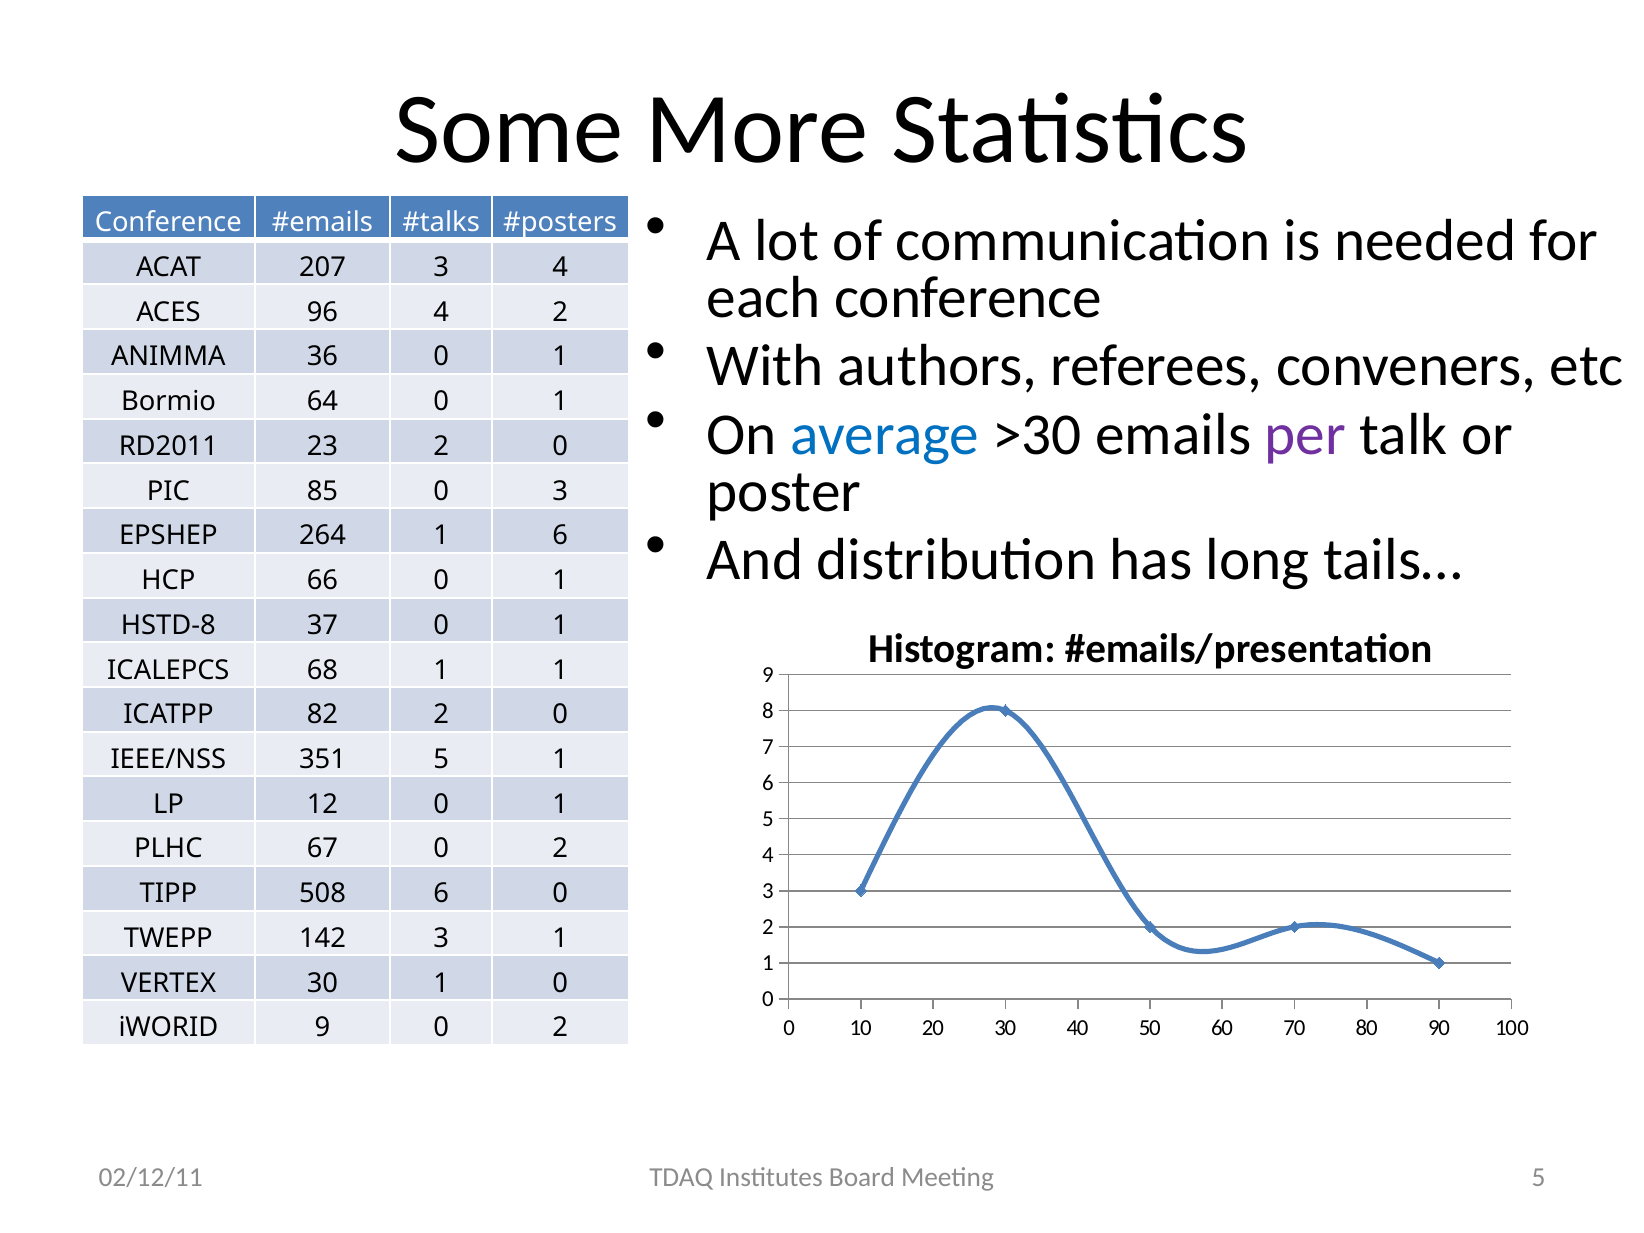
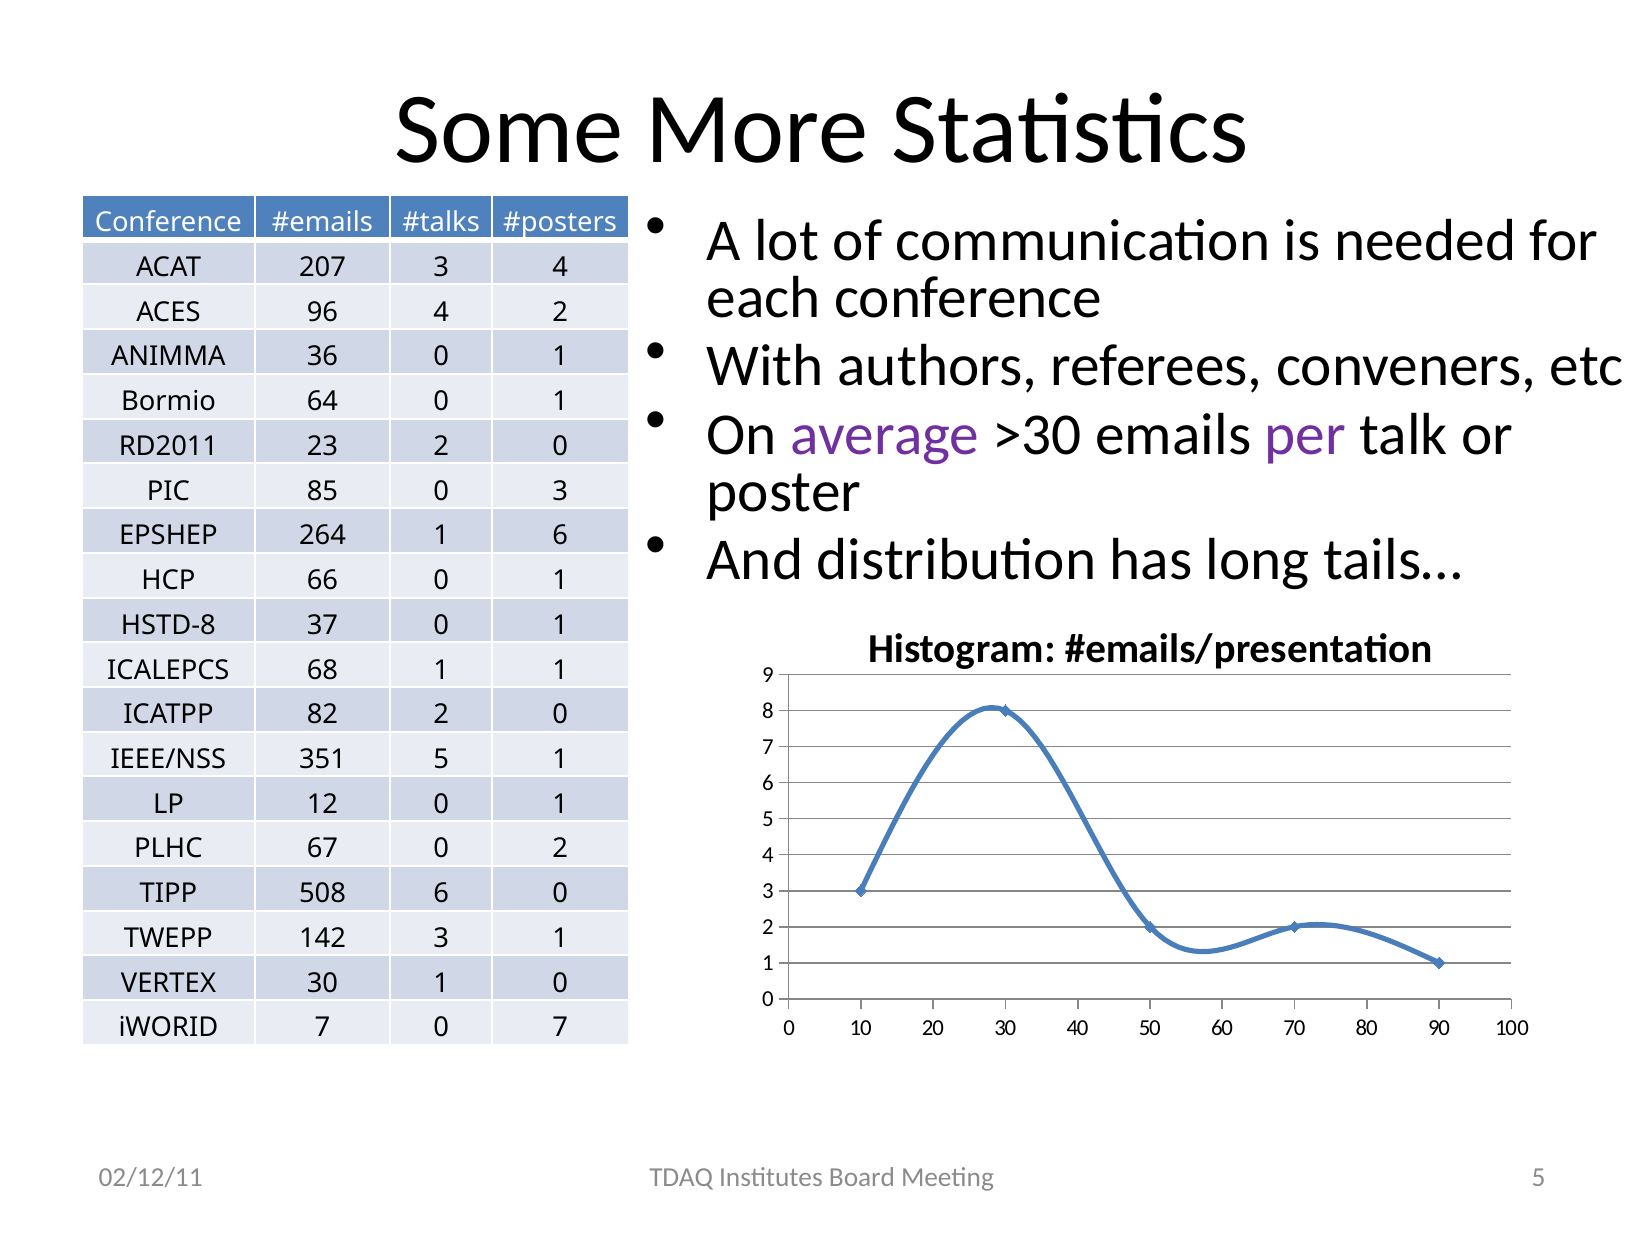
average colour: blue -> purple (885, 435)
iWORID 9: 9 -> 7 (323, 1028)
2: 2 -> 7 (560, 1028)
